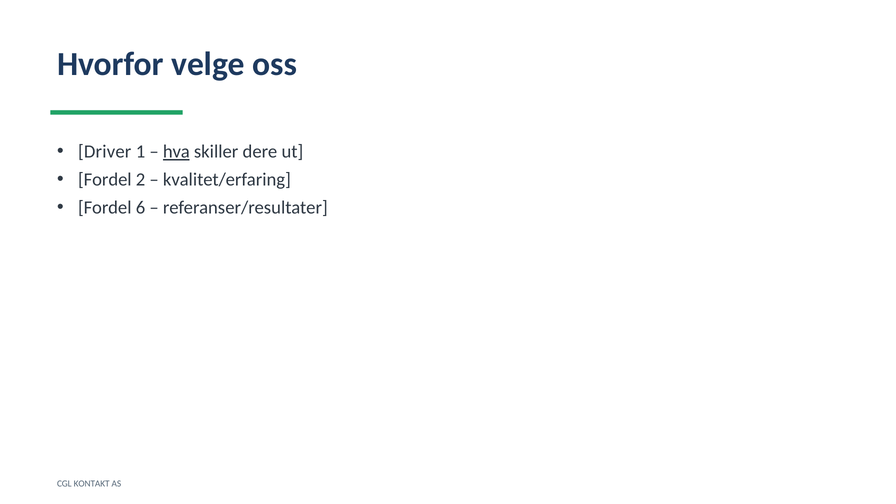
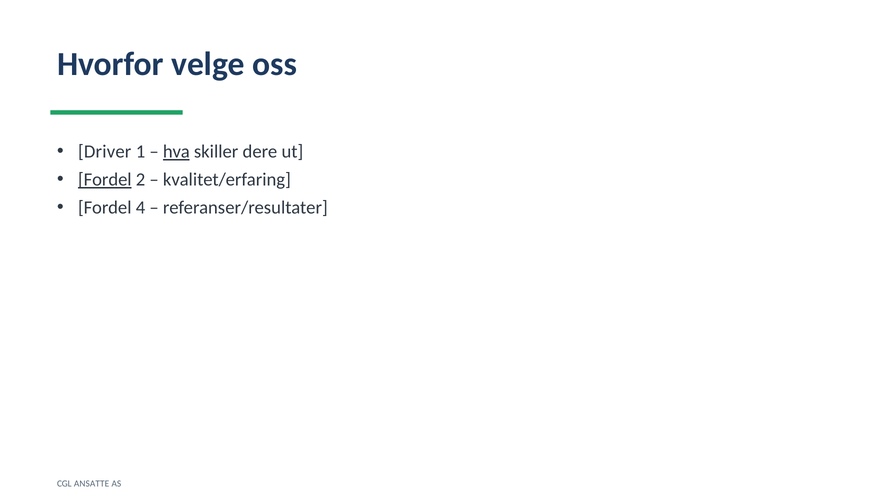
Fordel underline: none -> present (105, 180)
6: 6 -> 4 (141, 208)
KONTAKT: KONTAKT -> ANSATTE (92, 484)
